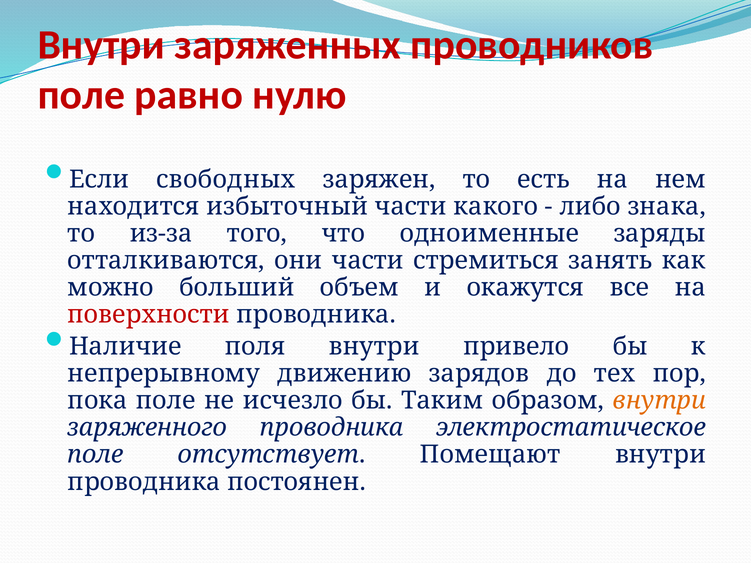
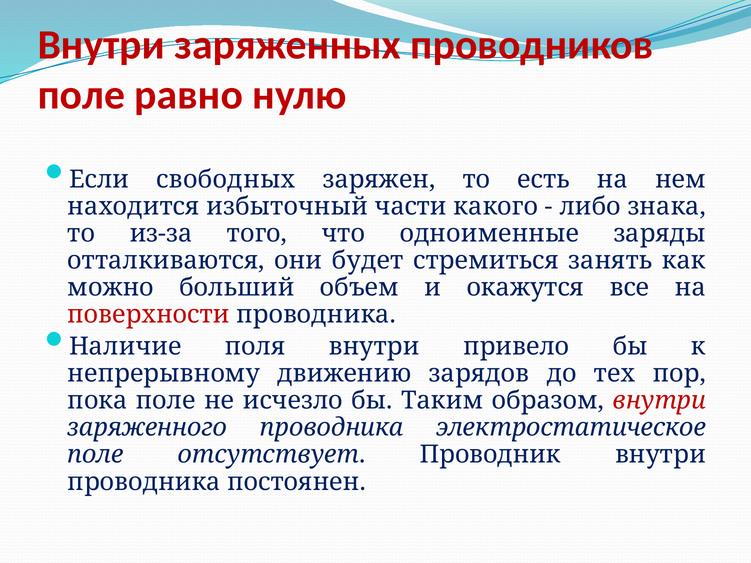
они части: части -> будет (368, 260)
внутри colour: orange -> red (659, 401)
Помещают: Помещают -> Проводник (490, 455)
